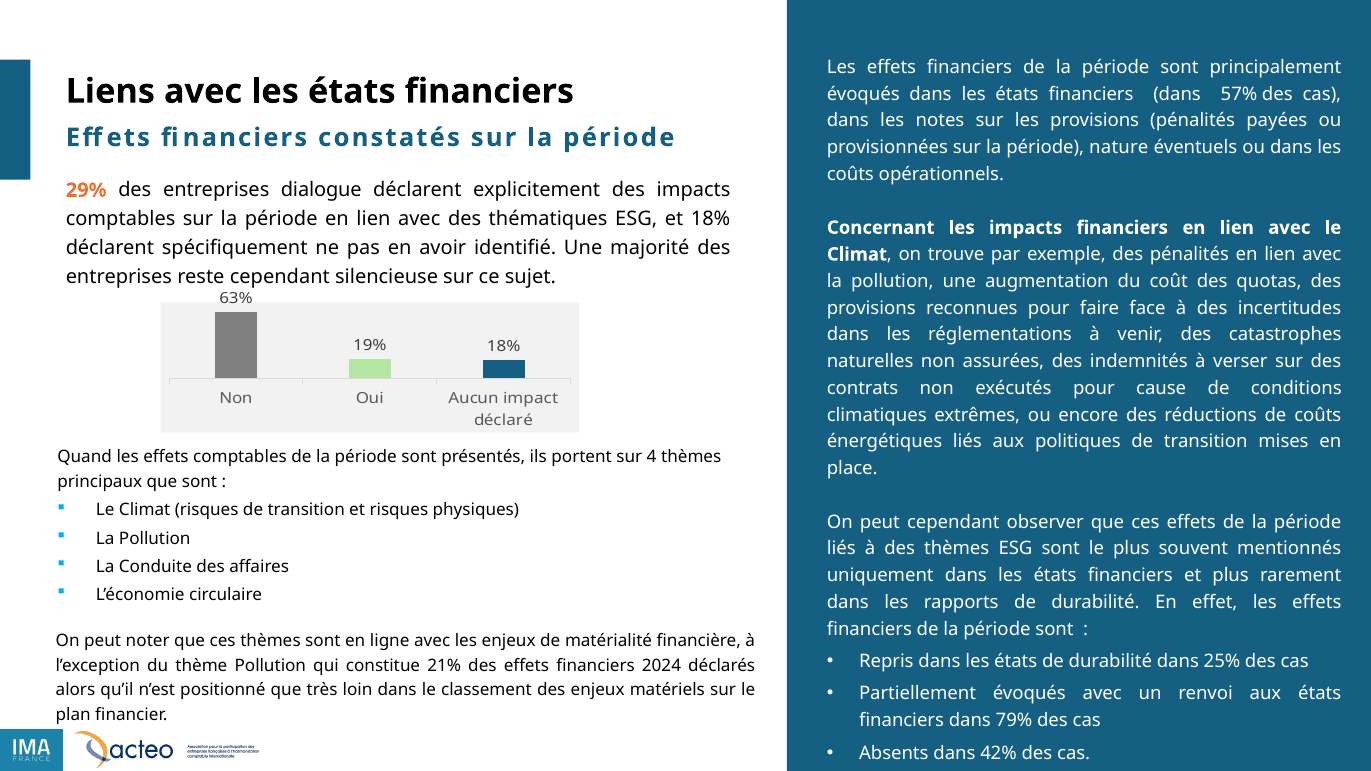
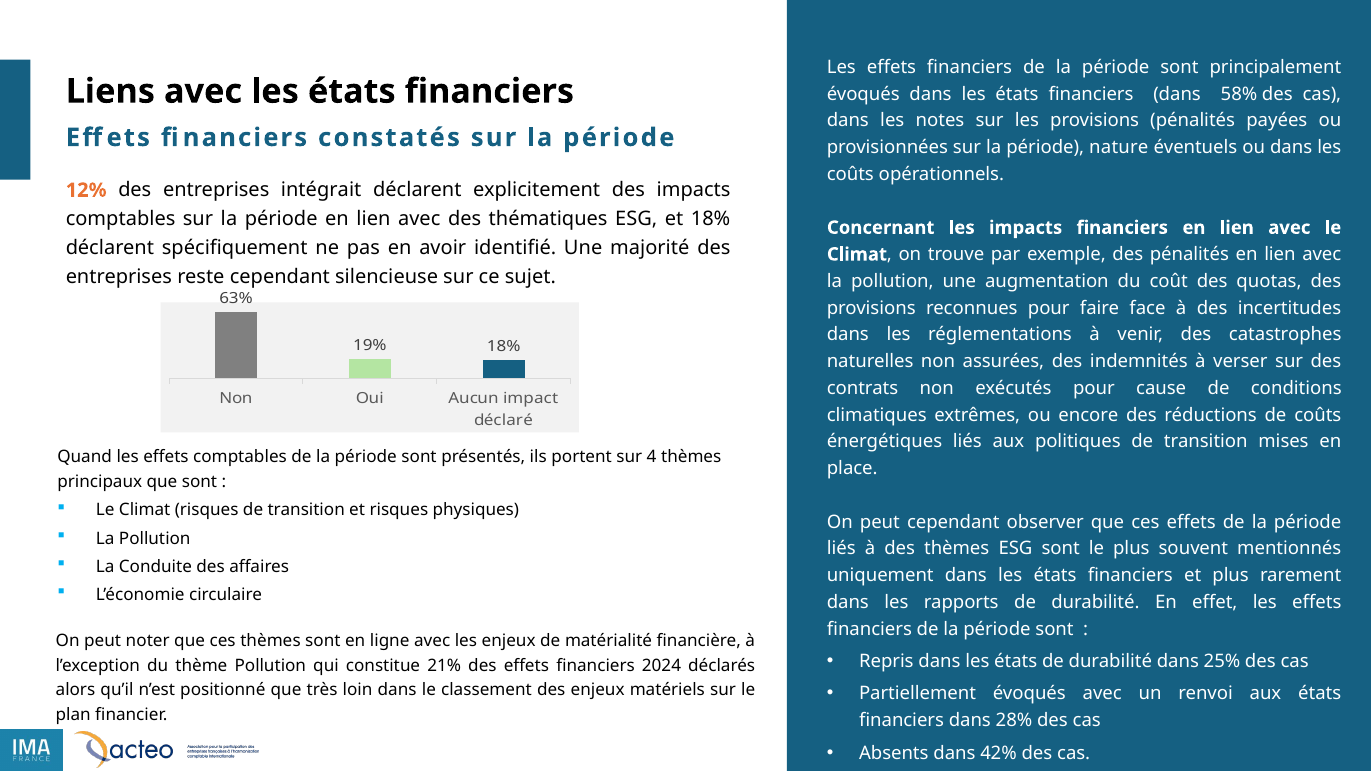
57%: 57% -> 58% (1239, 94)
29%: 29% -> 12% (86, 190)
dialogue: dialogue -> intégrait (321, 190)
79%: 79% -> 28% (1014, 721)
